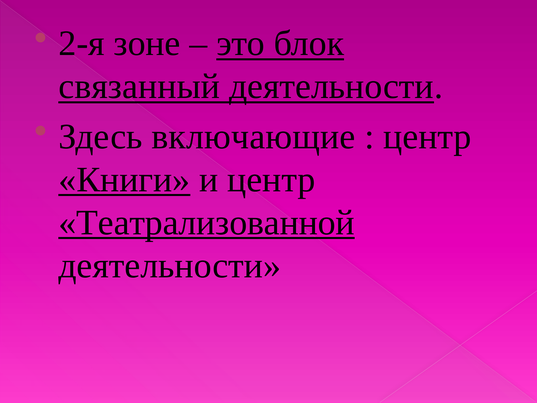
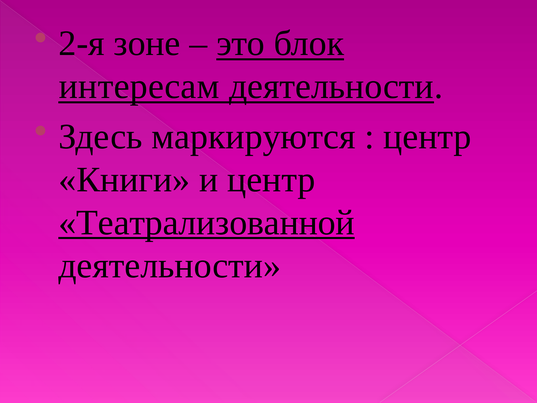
связанный: связанный -> интересам (139, 86)
включающие: включающие -> маркируются (254, 136)
Книги underline: present -> none (124, 179)
